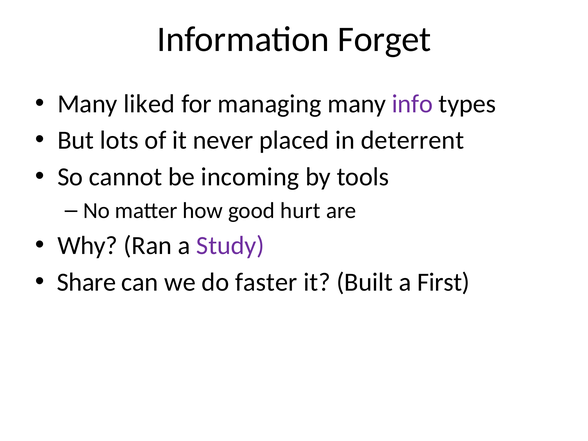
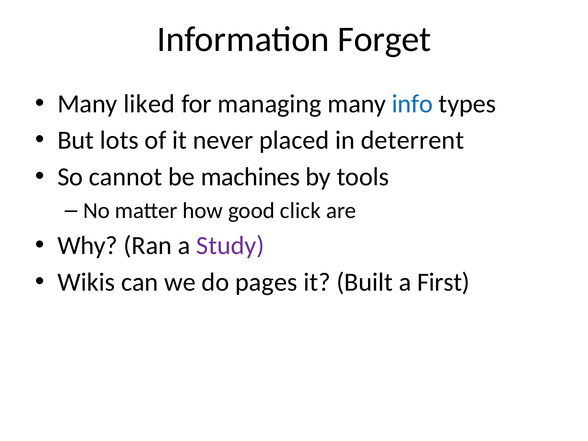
info colour: purple -> blue (412, 104)
incoming: incoming -> machines (250, 177)
hurt: hurt -> click (300, 211)
Share: Share -> Wikis (86, 282)
faster: faster -> pages (266, 282)
